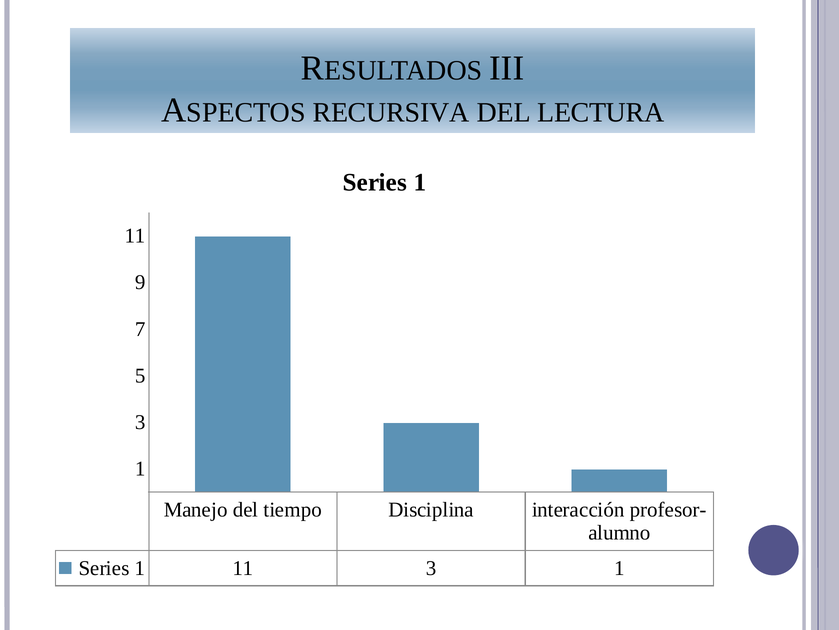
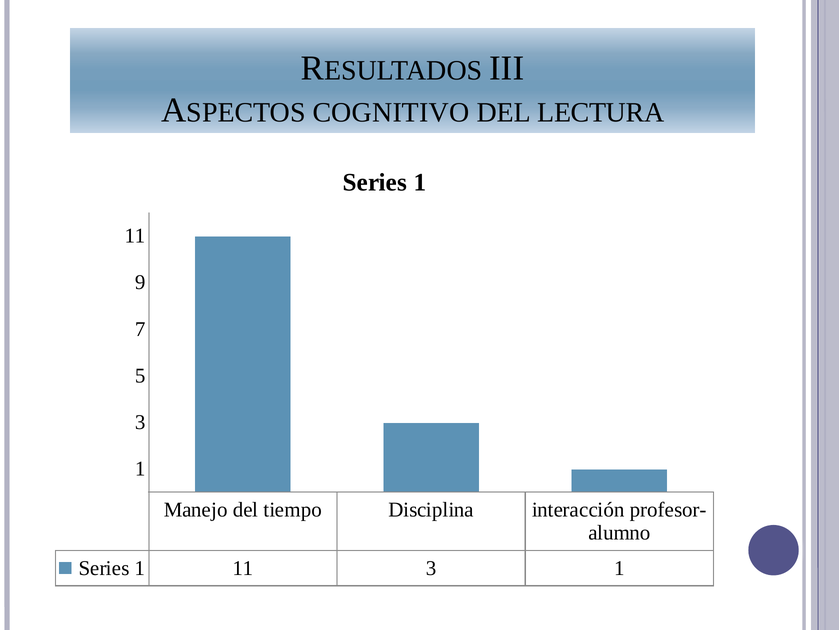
RECURSIVA: RECURSIVA -> COGNITIVO (391, 112)
